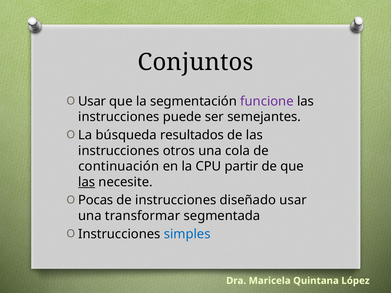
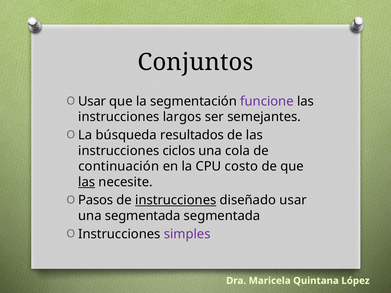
puede: puede -> largos (182, 117)
otros: otros -> ciclos (179, 151)
partir: partir -> costo (241, 166)
Pocas: Pocas -> Pasos (96, 200)
instrucciones underline: none -> present (176, 200)
una transformar: transformar -> segmentada (143, 216)
simples colour: blue -> purple (187, 234)
